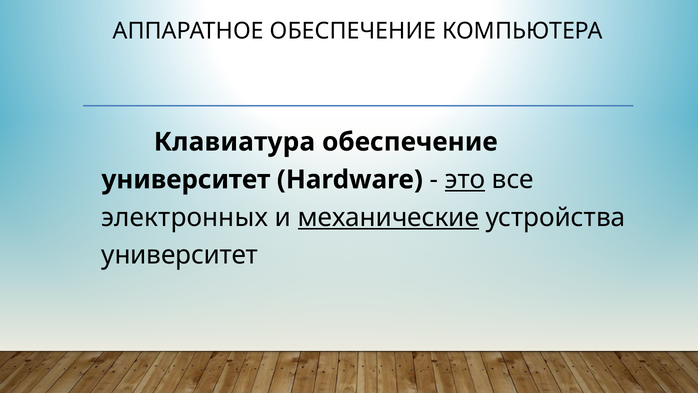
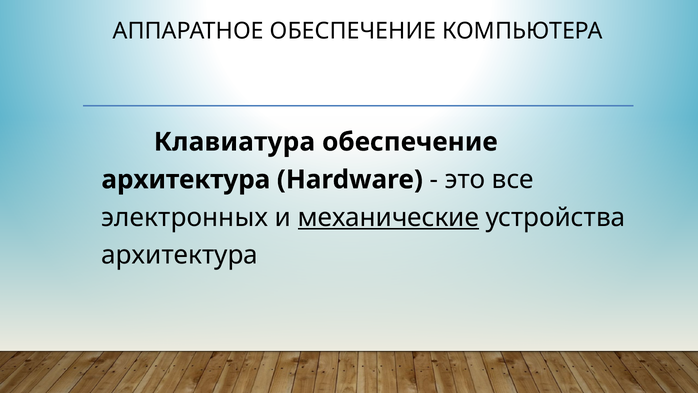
университет: университет -> архитектура (186, 179)
это underline: present -> none (465, 179)
университет: университет -> архитектура (180, 255)
